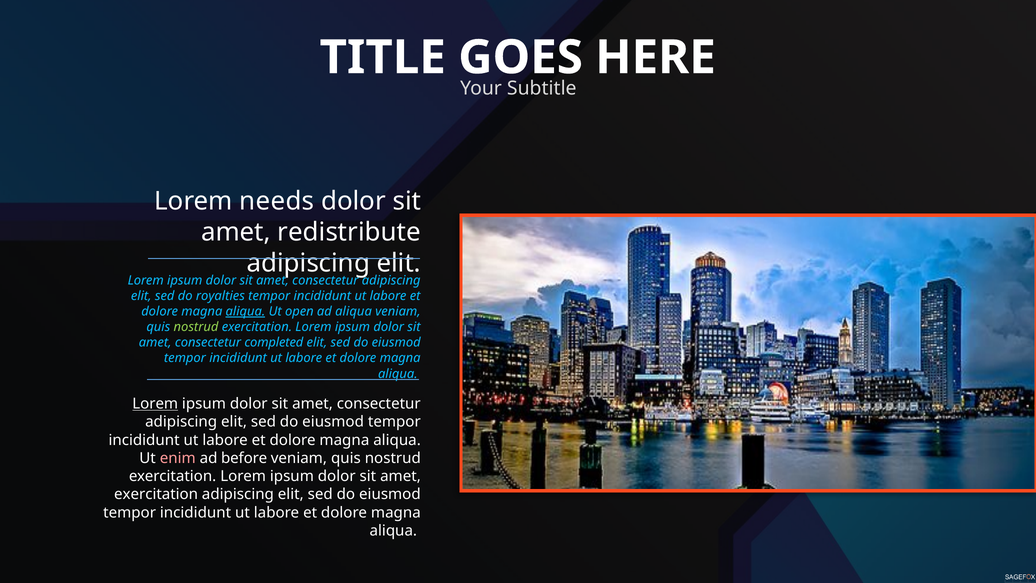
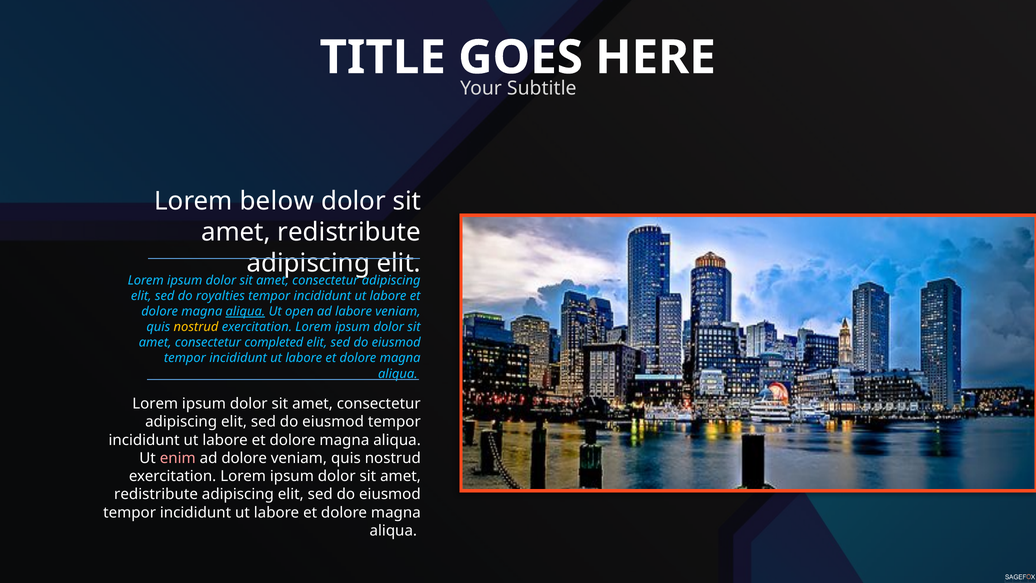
needs: needs -> below (277, 201)
ad aliqua: aliqua -> labore (354, 311)
nostrud colour: light green -> yellow (196, 327)
Lorem underline: present -> none (155, 404)
ad before: before -> dolore (244, 458)
exercitation: exercitation -> redistribute (156, 494)
